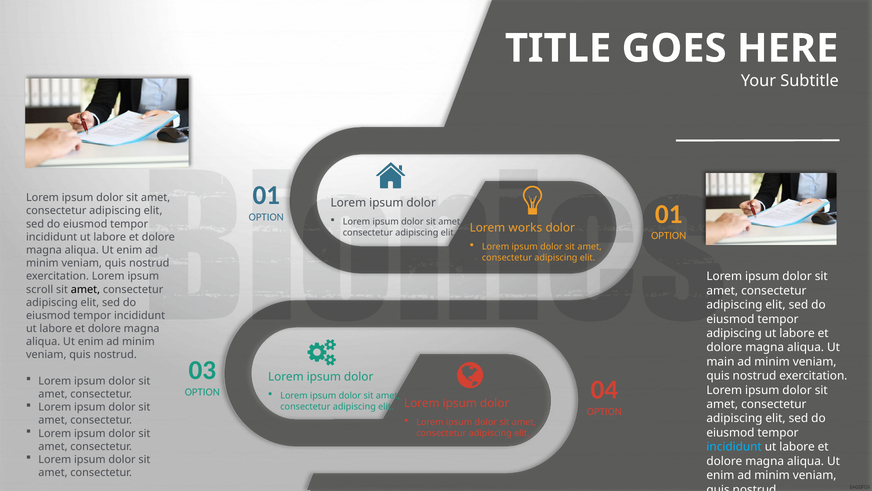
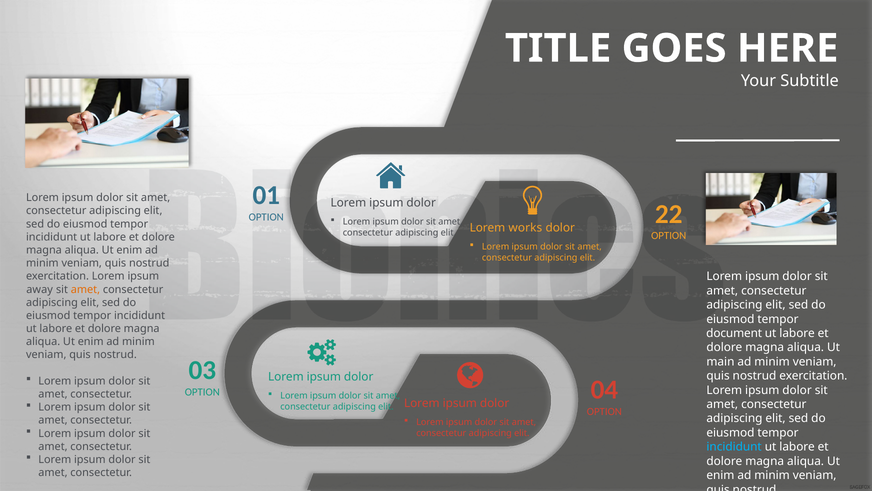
OPTION 01: 01 -> 22 (669, 214)
scroll: scroll -> away (40, 289)
amet colour: black -> orange (85, 289)
adipiscing: adipiscing -> document (734, 333)
